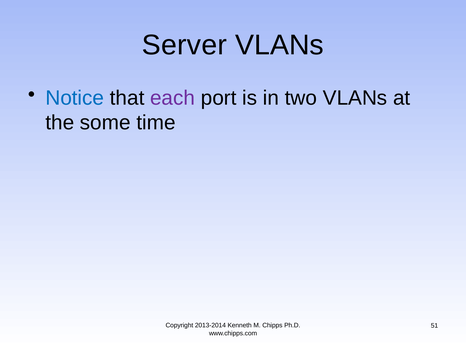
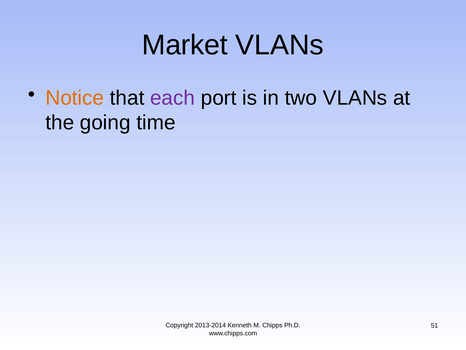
Server: Server -> Market (185, 45)
Notice colour: blue -> orange (75, 98)
some: some -> going (105, 123)
